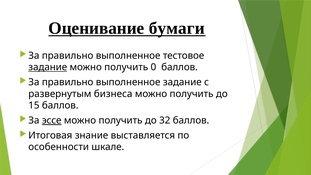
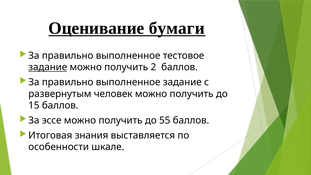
0: 0 -> 2 (153, 67)
бизнеса: бизнеса -> человек (113, 94)
эссе underline: present -> none (52, 120)
32: 32 -> 55 (165, 120)
знание: знание -> знания (92, 135)
